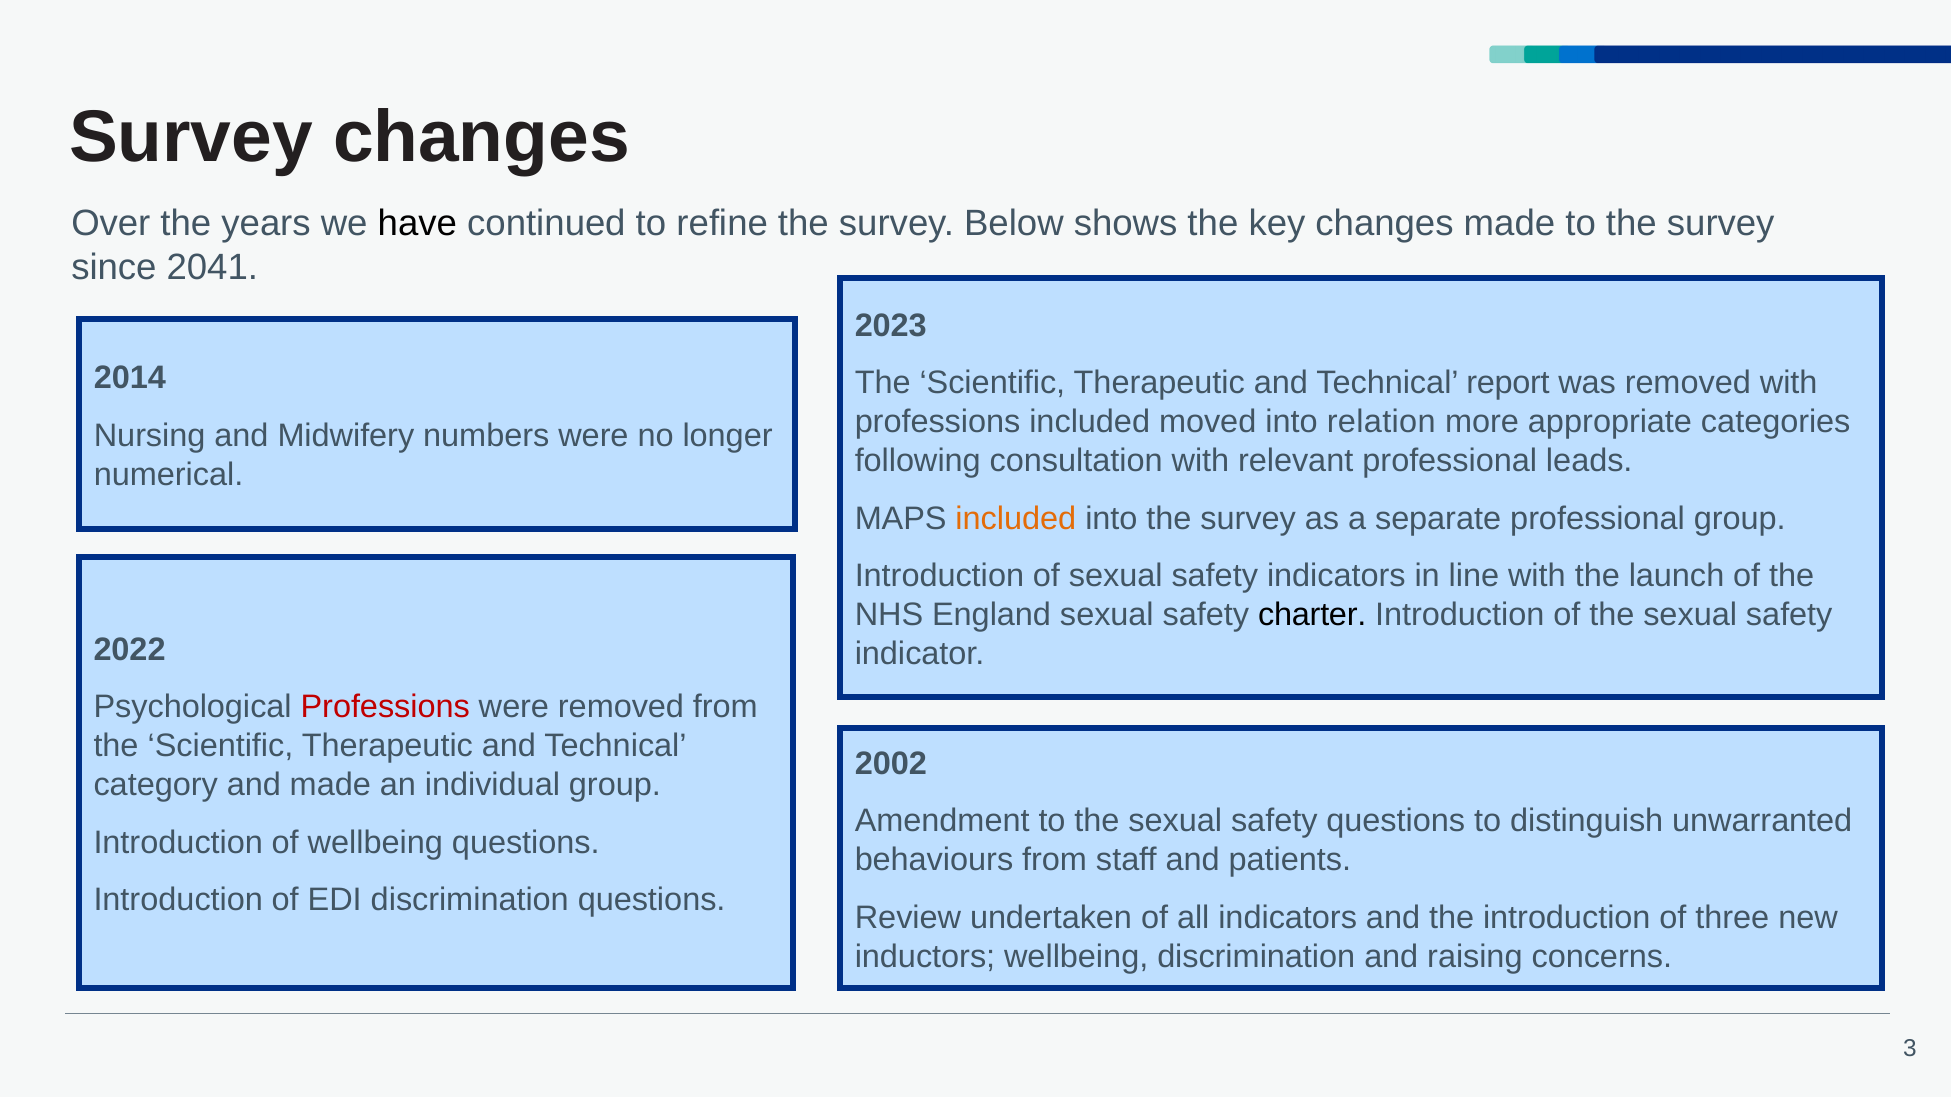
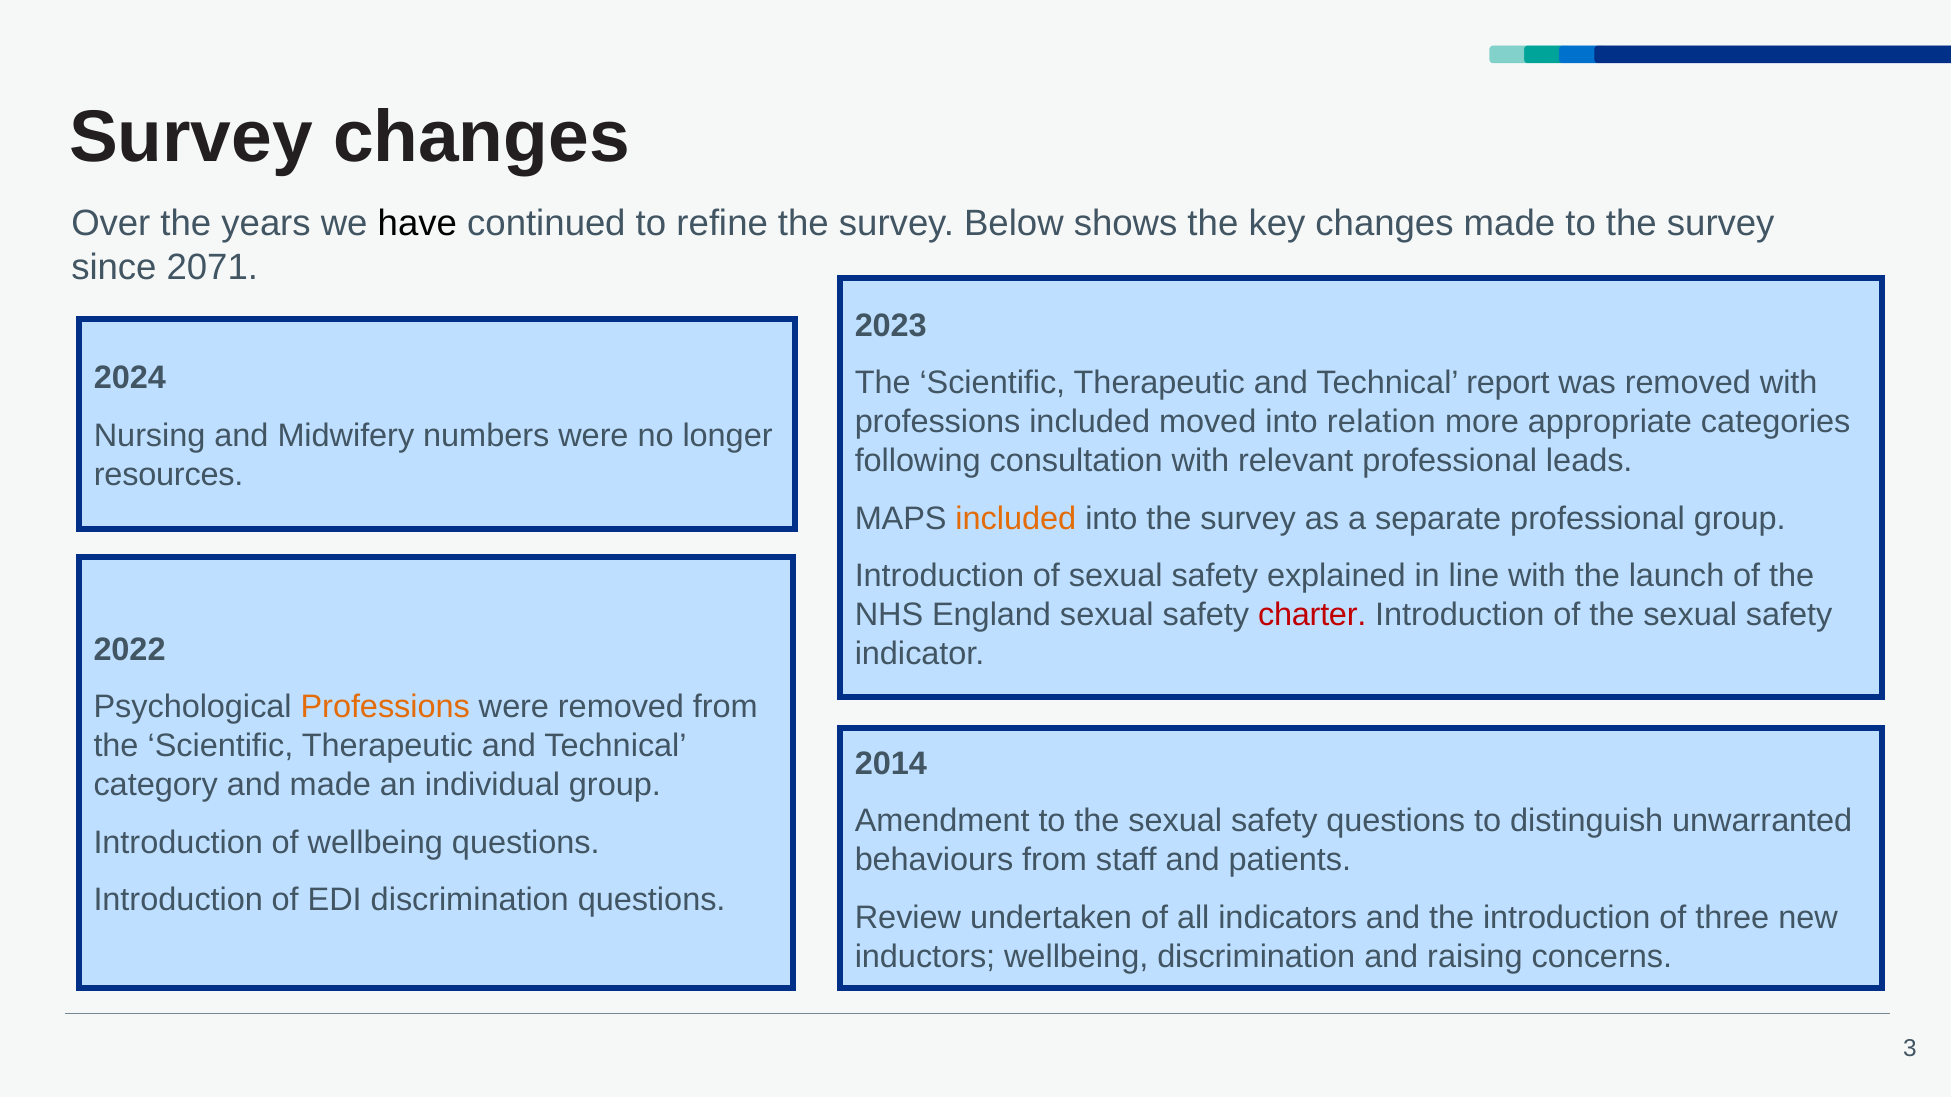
2041: 2041 -> 2071 (212, 268)
2014: 2014 -> 2024 (130, 378)
numerical: numerical -> resources (169, 475)
safety indicators: indicators -> explained (1336, 576)
charter colour: black -> red (1312, 615)
Professions colour: red -> orange (385, 707)
2002: 2002 -> 2014 (891, 764)
